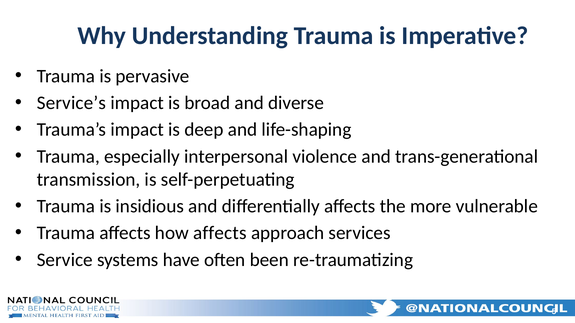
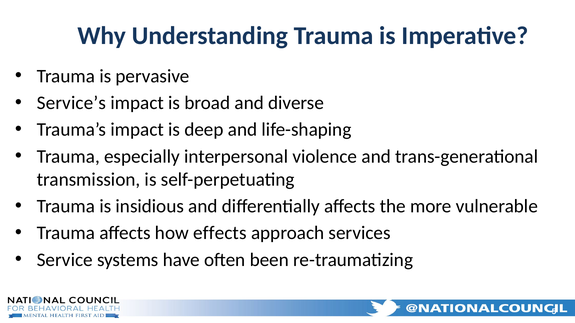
how affects: affects -> effects (220, 233)
